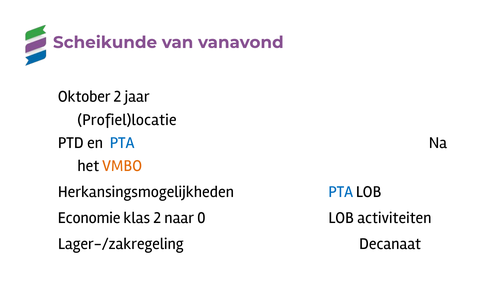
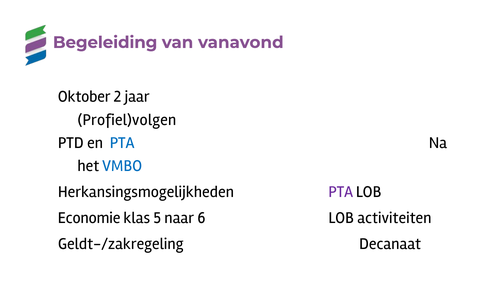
Scheikunde: Scheikunde -> Begeleiding (105, 42)
Profiel)locatie: Profiel)locatie -> Profiel)volgen (127, 120)
VMBO colour: orange -> blue (122, 166)
PTA colour: blue -> purple (341, 192)
klas 2: 2 -> 5 (157, 217)
0: 0 -> 6 (201, 217)
Lager-/zakregeling: Lager-/zakregeling -> Geldt-/zakregeling (121, 243)
